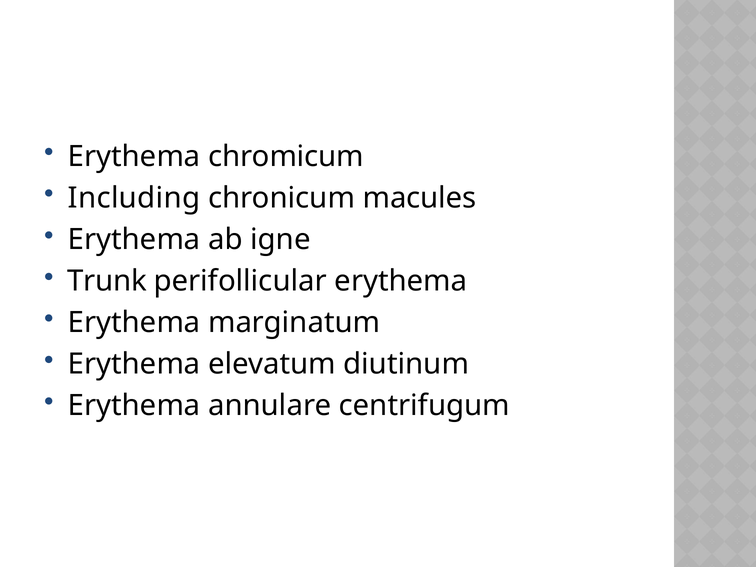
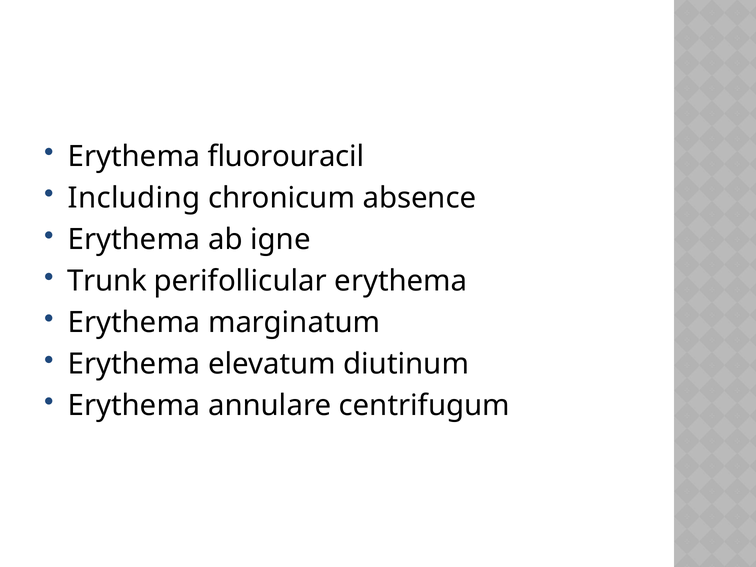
chromicum: chromicum -> fluorouracil (286, 156)
macules: macules -> absence (419, 198)
